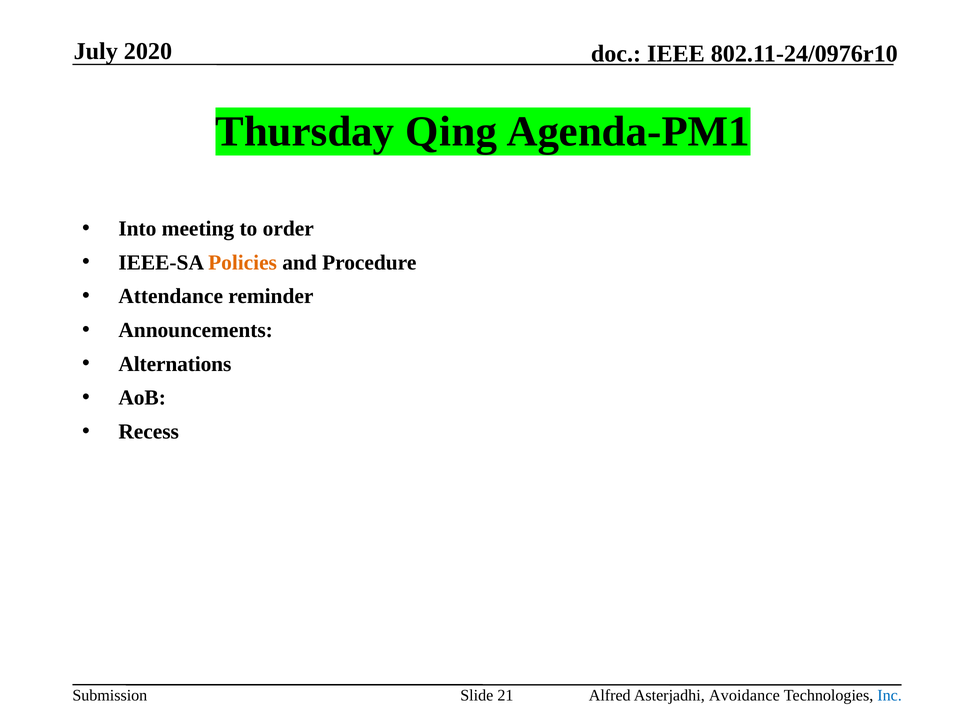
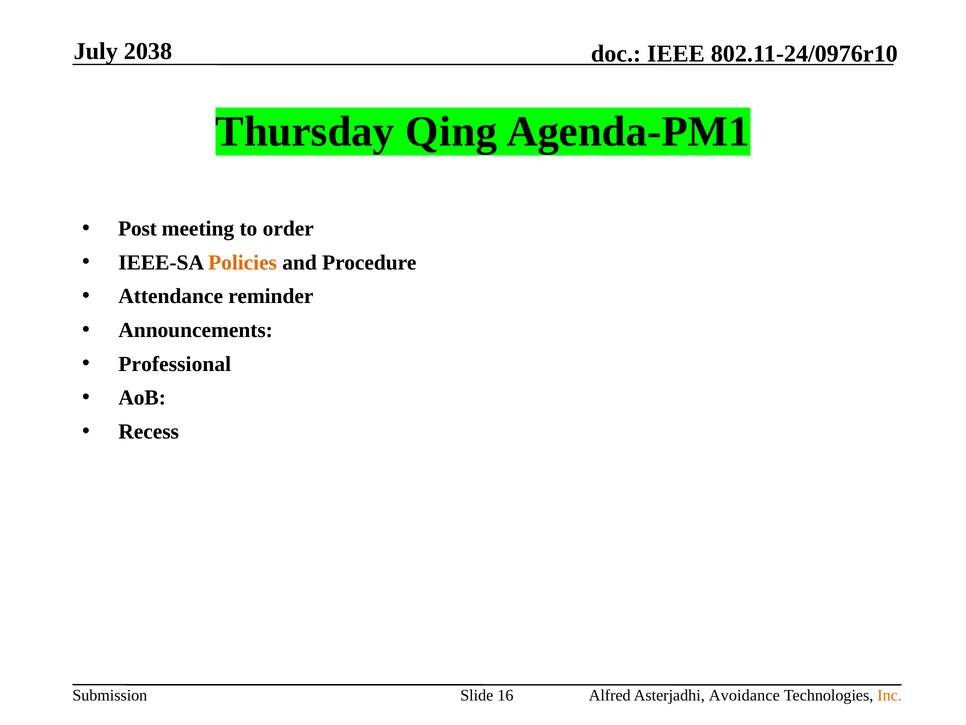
2020: 2020 -> 2038 (148, 51)
Into: Into -> Post (137, 229)
Alternations: Alternations -> Professional (175, 364)
21: 21 -> 16 (505, 695)
Inc colour: blue -> orange (890, 695)
